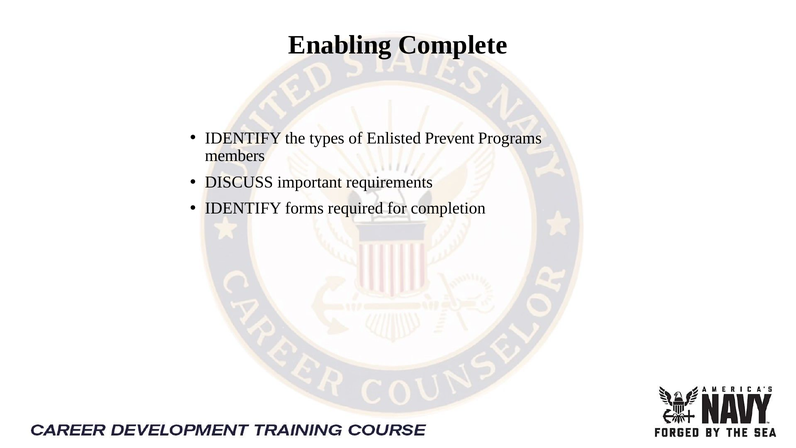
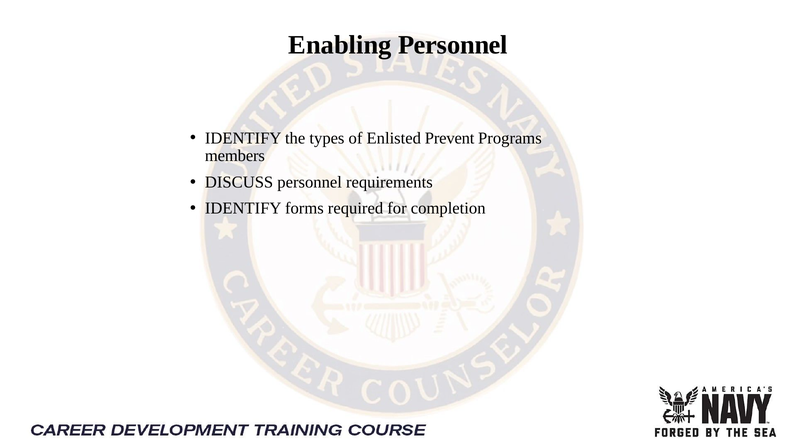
Enabling Complete: Complete -> Personnel (453, 45)
DISCUSS important: important -> personnel (310, 182)
